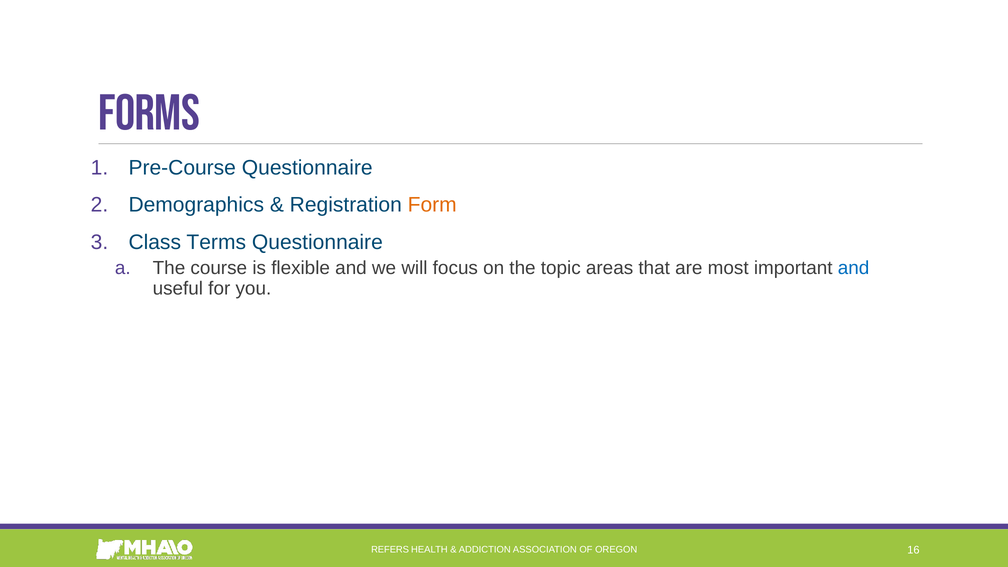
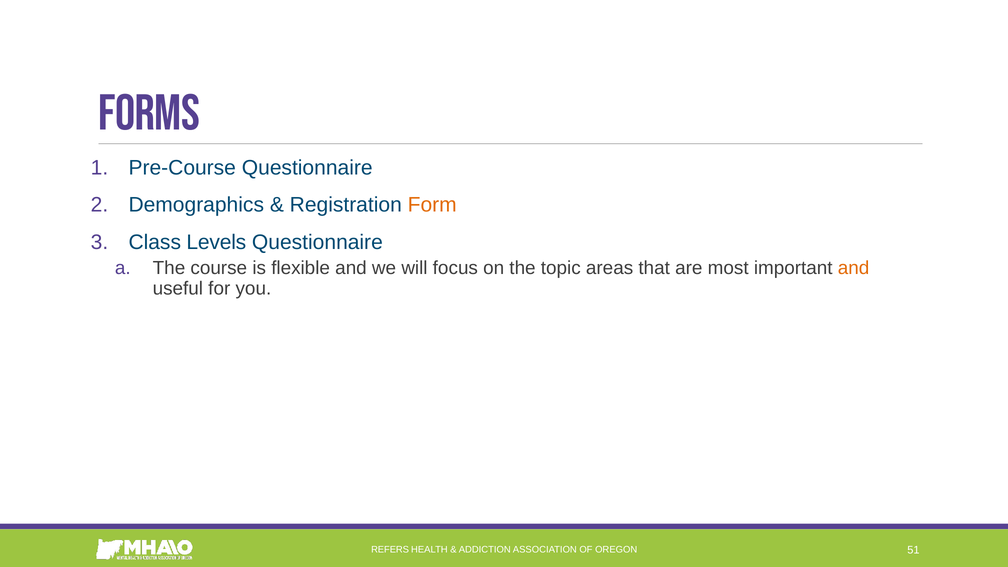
Terms: Terms -> Levels (216, 242)
and colour: blue -> orange (854, 268)
16: 16 -> 51 (913, 550)
